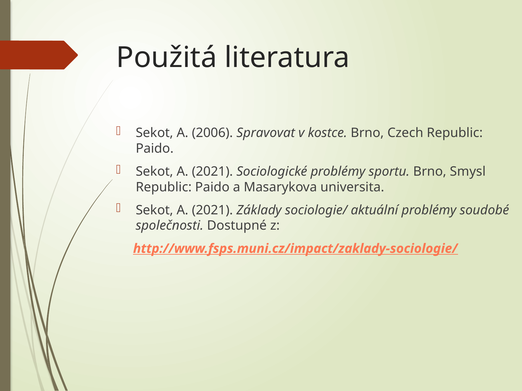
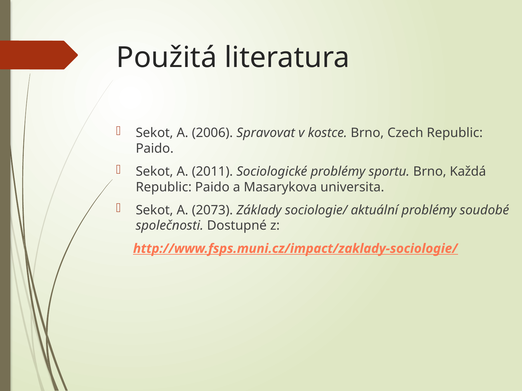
2021: 2021 -> 2011 (212, 172)
Smysl: Smysl -> Každá (468, 172)
2021: 2021 -> 2073 (212, 210)
